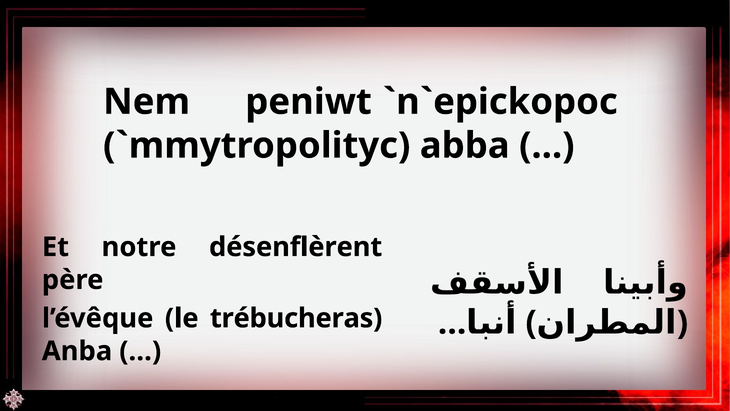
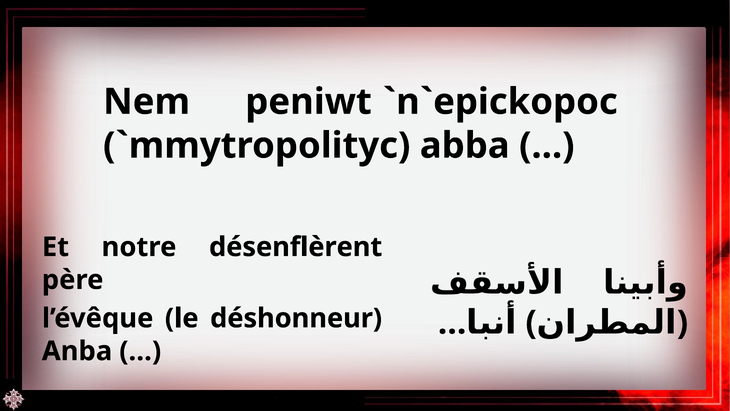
trébucheras: trébucheras -> déshonneur (296, 318)
